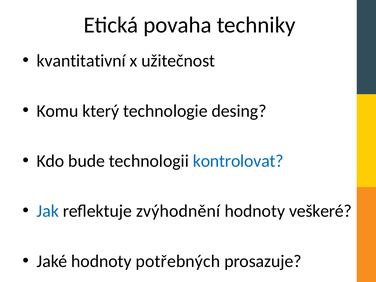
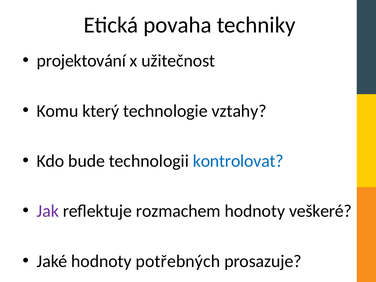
kvantitativní: kvantitativní -> projektování (81, 61)
desing: desing -> vztahy (239, 111)
Jak colour: blue -> purple (48, 211)
zvýhodnění: zvýhodnění -> rozmachem (178, 211)
